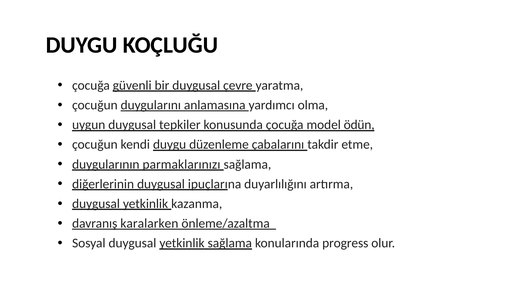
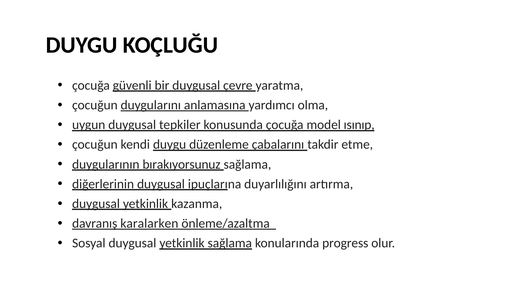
ödün: ödün -> ısınıp (359, 125)
parmaklarınızı: parmaklarınızı -> bırakıyorsunuz (182, 165)
